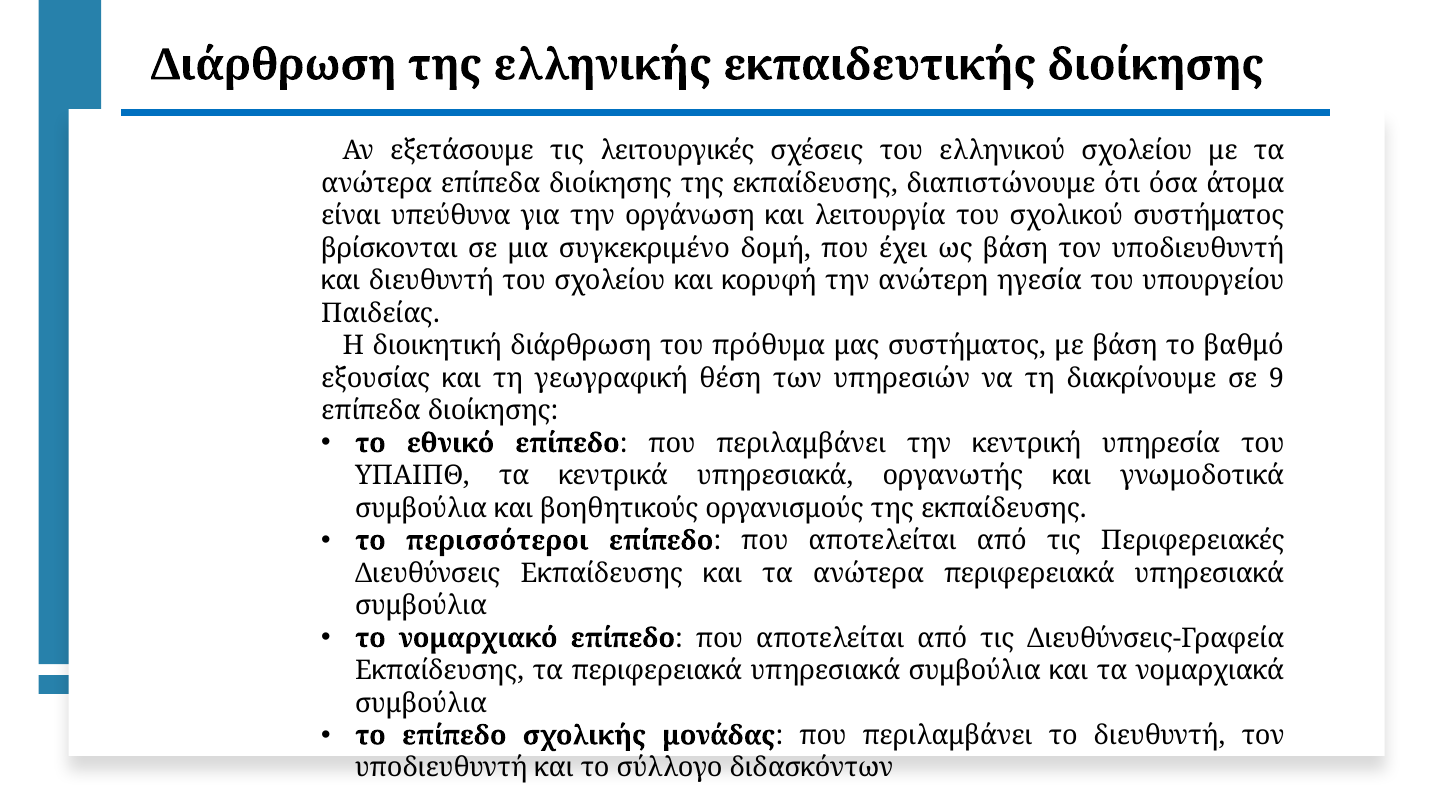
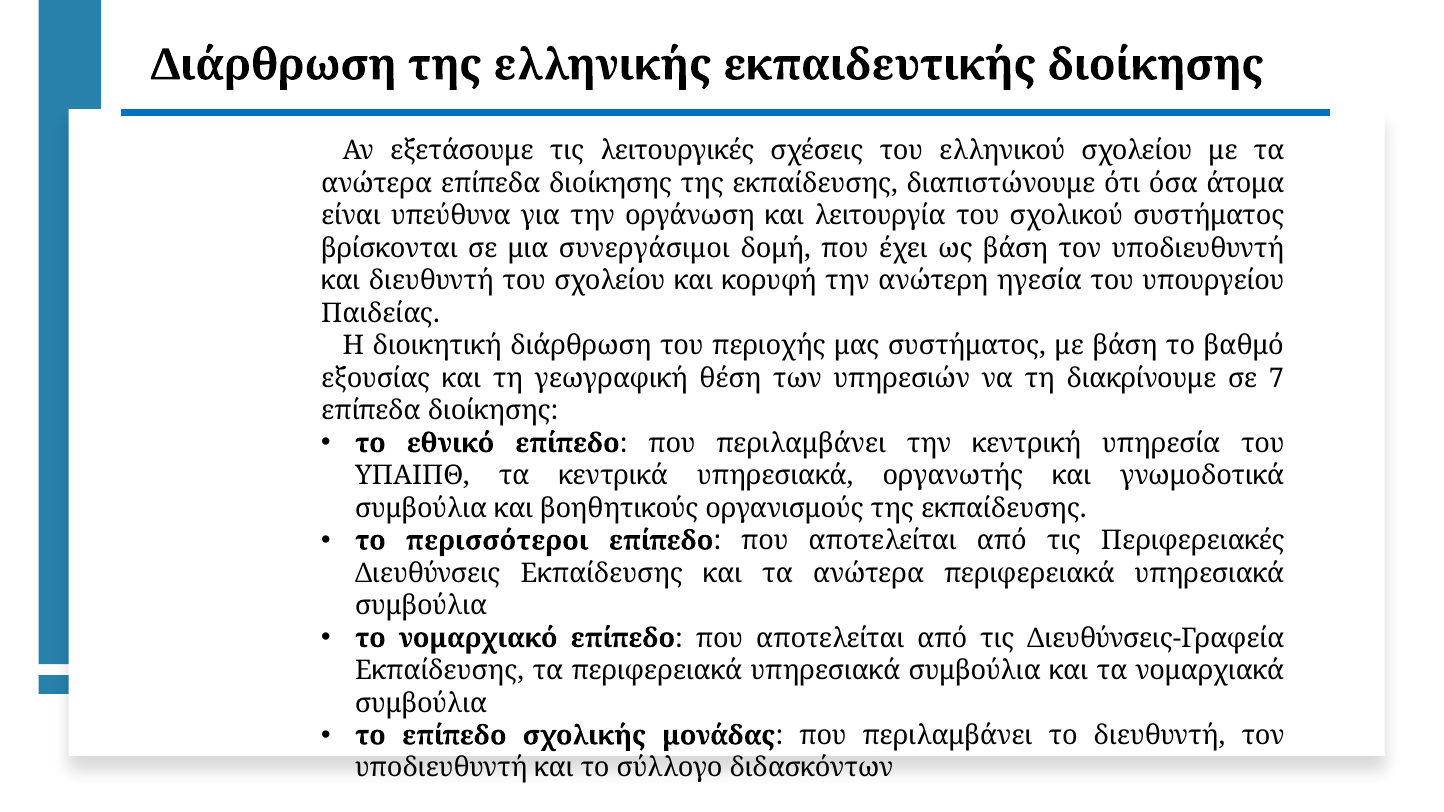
συγκεκριμένο: συγκεκριμένο -> συνεργάσιμοι (644, 248)
πρόθυμα: πρόθυμα -> περιοχής (769, 346)
9: 9 -> 7 (1277, 378)
